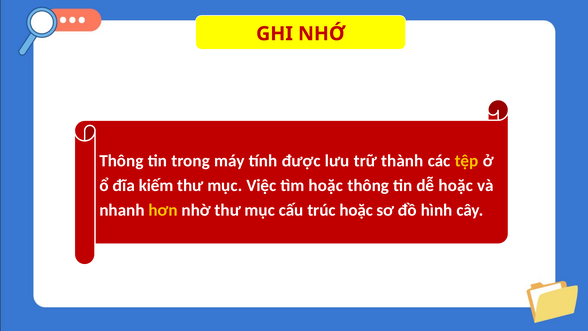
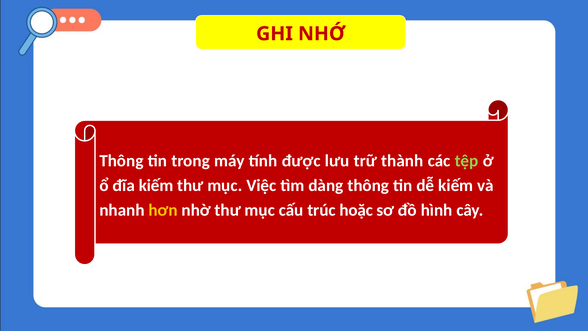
tệp colour: yellow -> light green (467, 161)
tìm hoặc: hoặc -> dàng (326, 185)
dễ hoặc: hoặc -> kiếm (456, 185)
